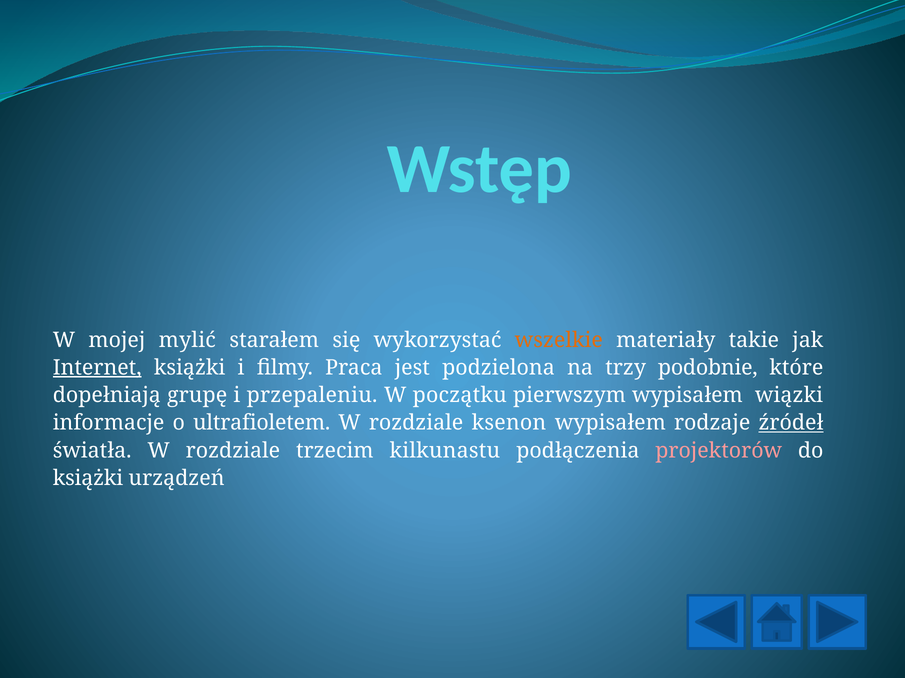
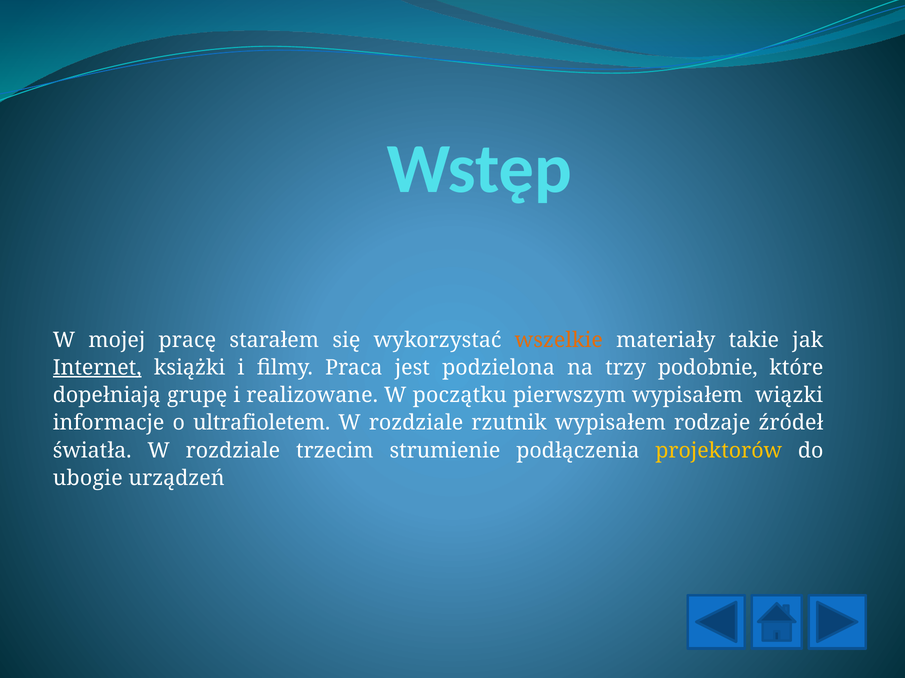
mylić: mylić -> pracę (187, 340)
przepaleniu: przepaleniu -> realizowane (312, 396)
ksenon: ksenon -> rzutnik (509, 423)
źródeł underline: present -> none (791, 423)
kilkunastu: kilkunastu -> strumienie (445, 451)
projektorów colour: pink -> yellow (719, 451)
książki: książki -> ubogie (88, 479)
